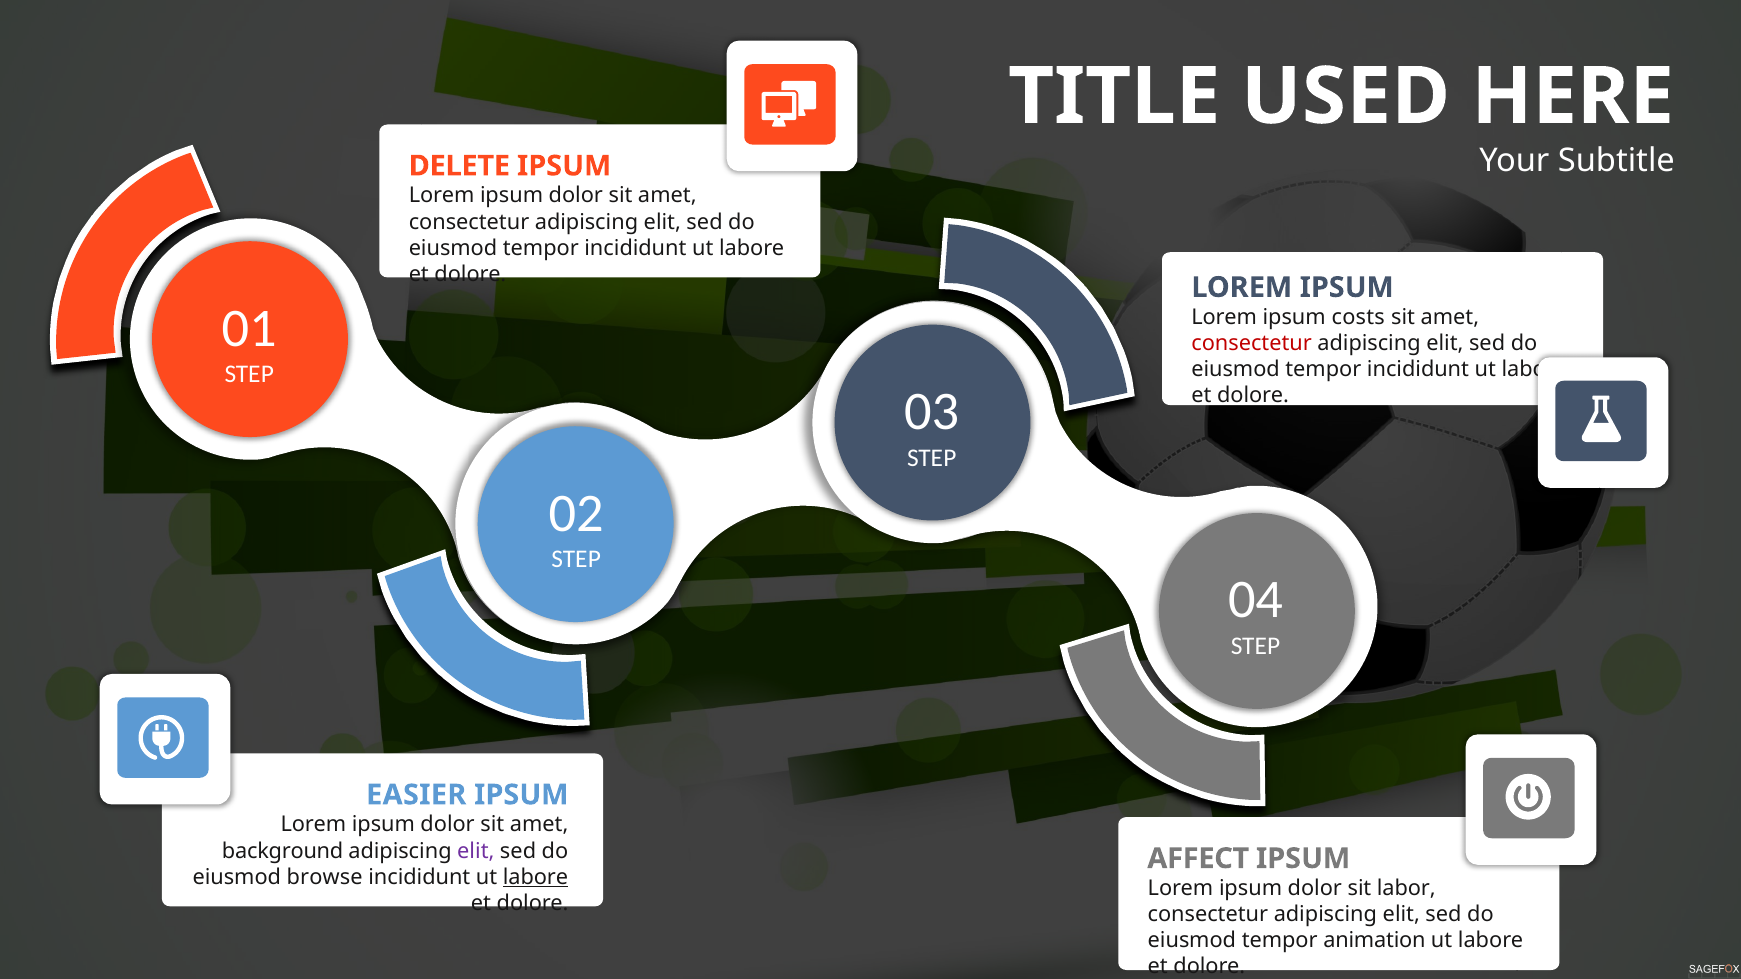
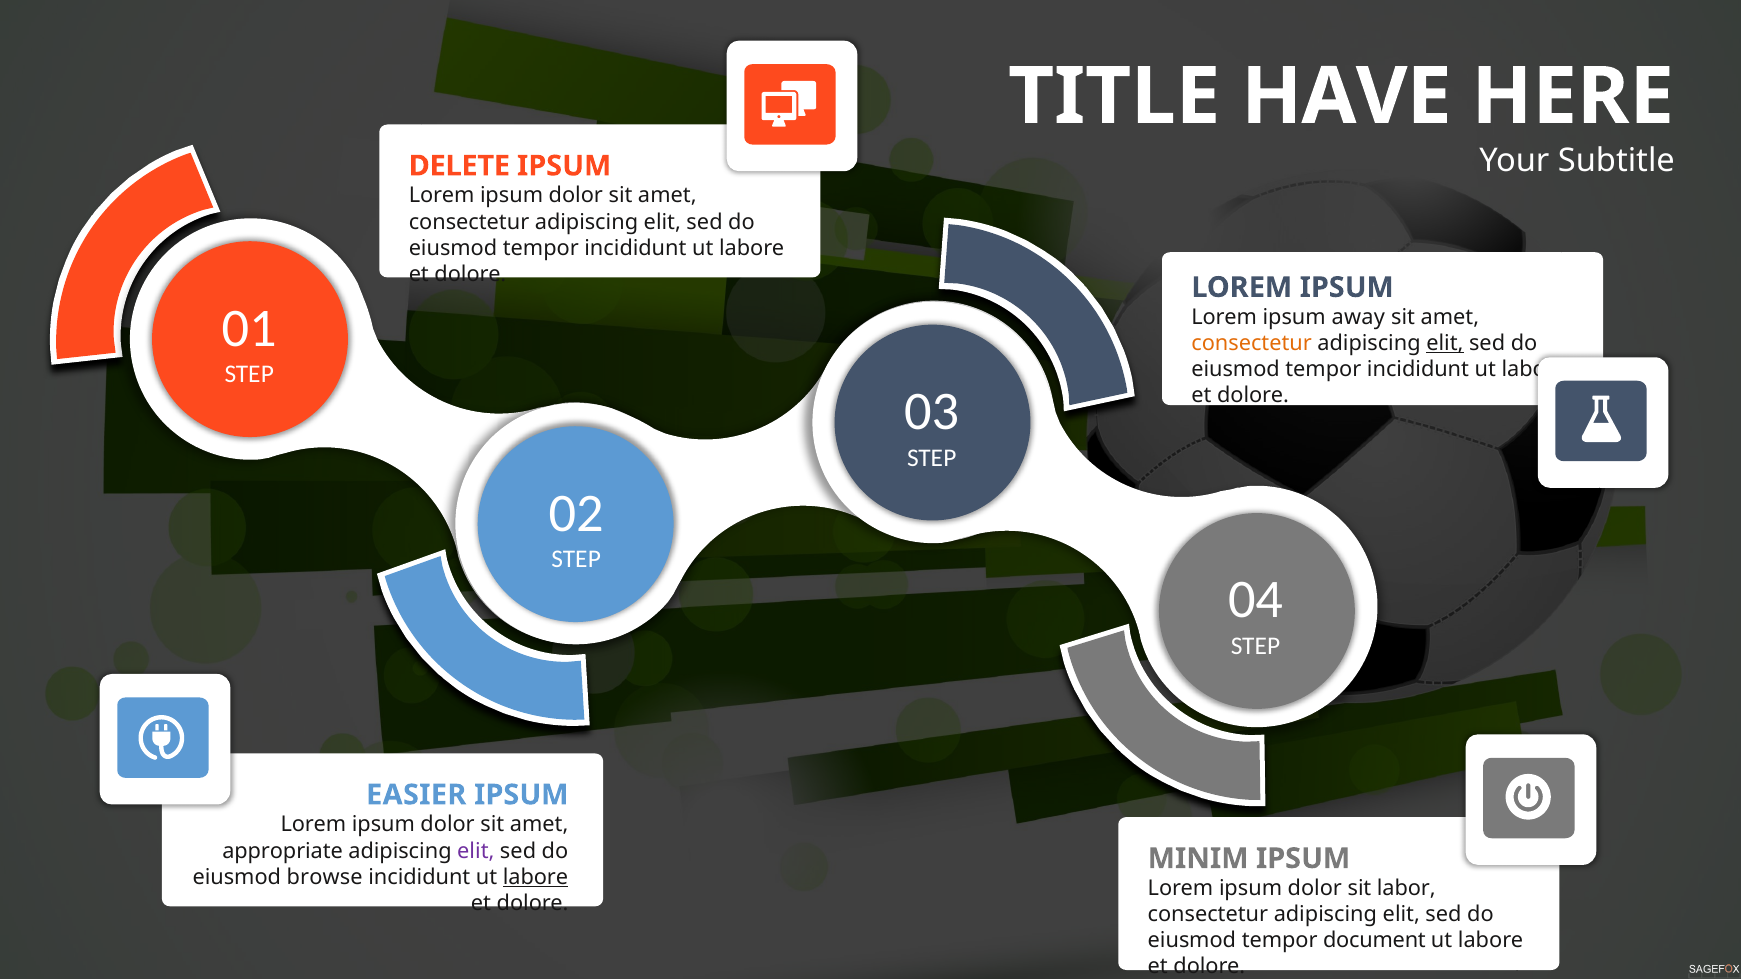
USED: USED -> HAVE (1346, 97)
costs: costs -> away (1358, 317)
consectetur colour: red -> orange (1252, 344)
elit underline: none -> present (1445, 344)
background: background -> appropriate (283, 851)
AFFECT: AFFECT -> MINIM (1198, 859)
animation: animation -> document (1374, 941)
